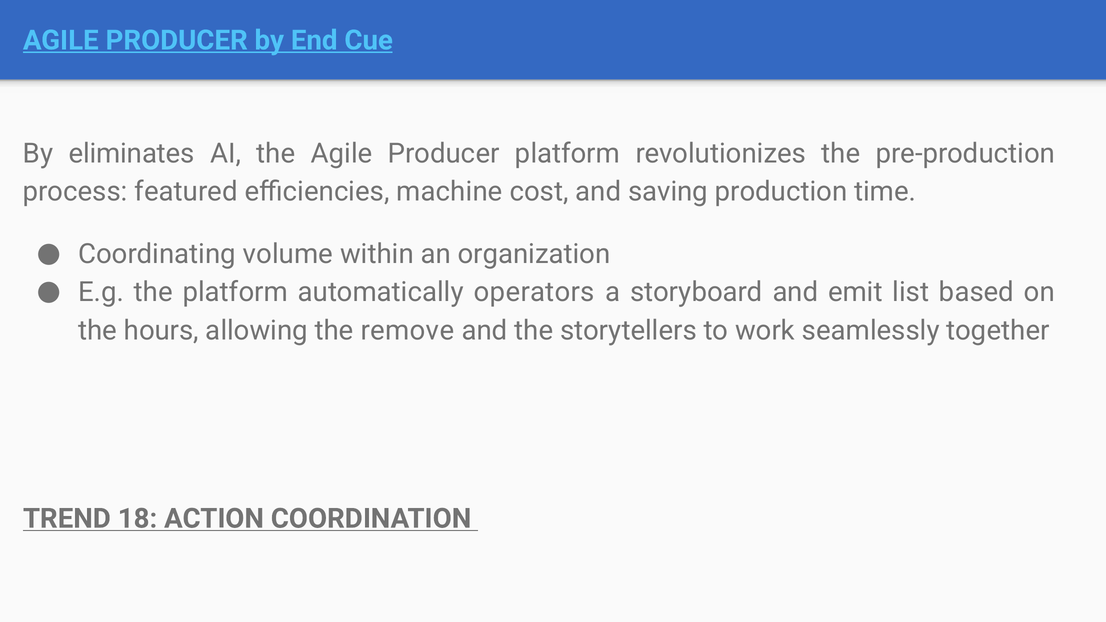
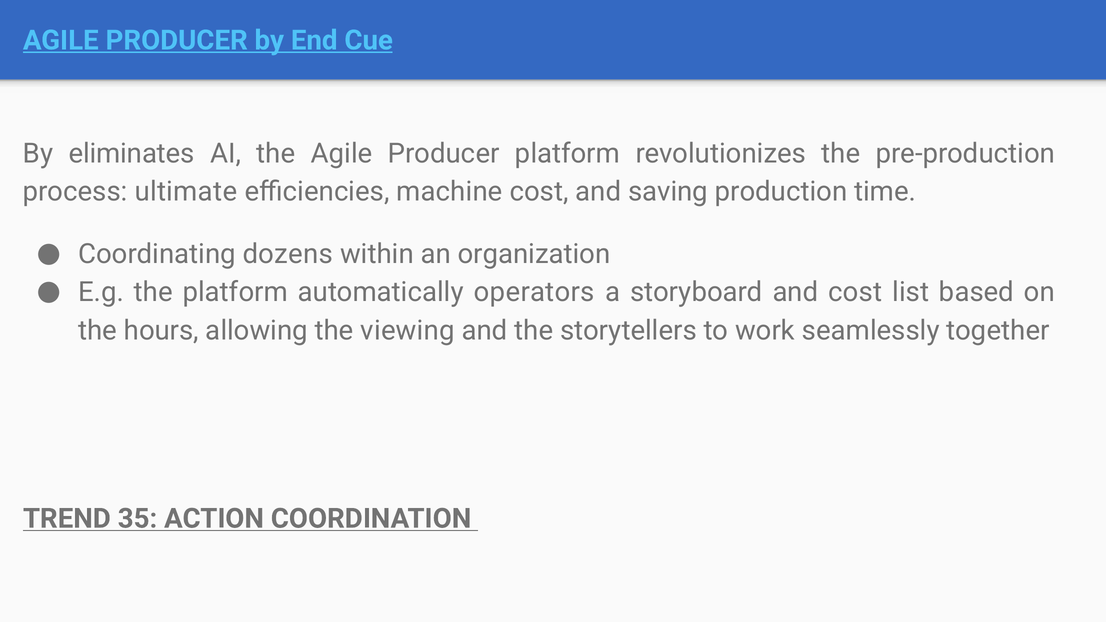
featured: featured -> ultimate (186, 192)
volume: volume -> dozens (288, 254)
and emit: emit -> cost (855, 292)
remove: remove -> viewing (408, 331)
18: 18 -> 35 (138, 519)
